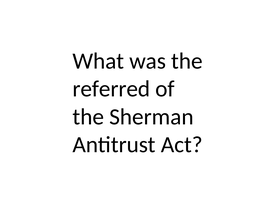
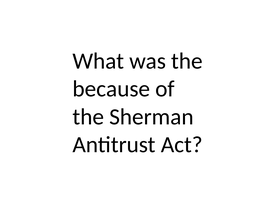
referred: referred -> because (111, 89)
